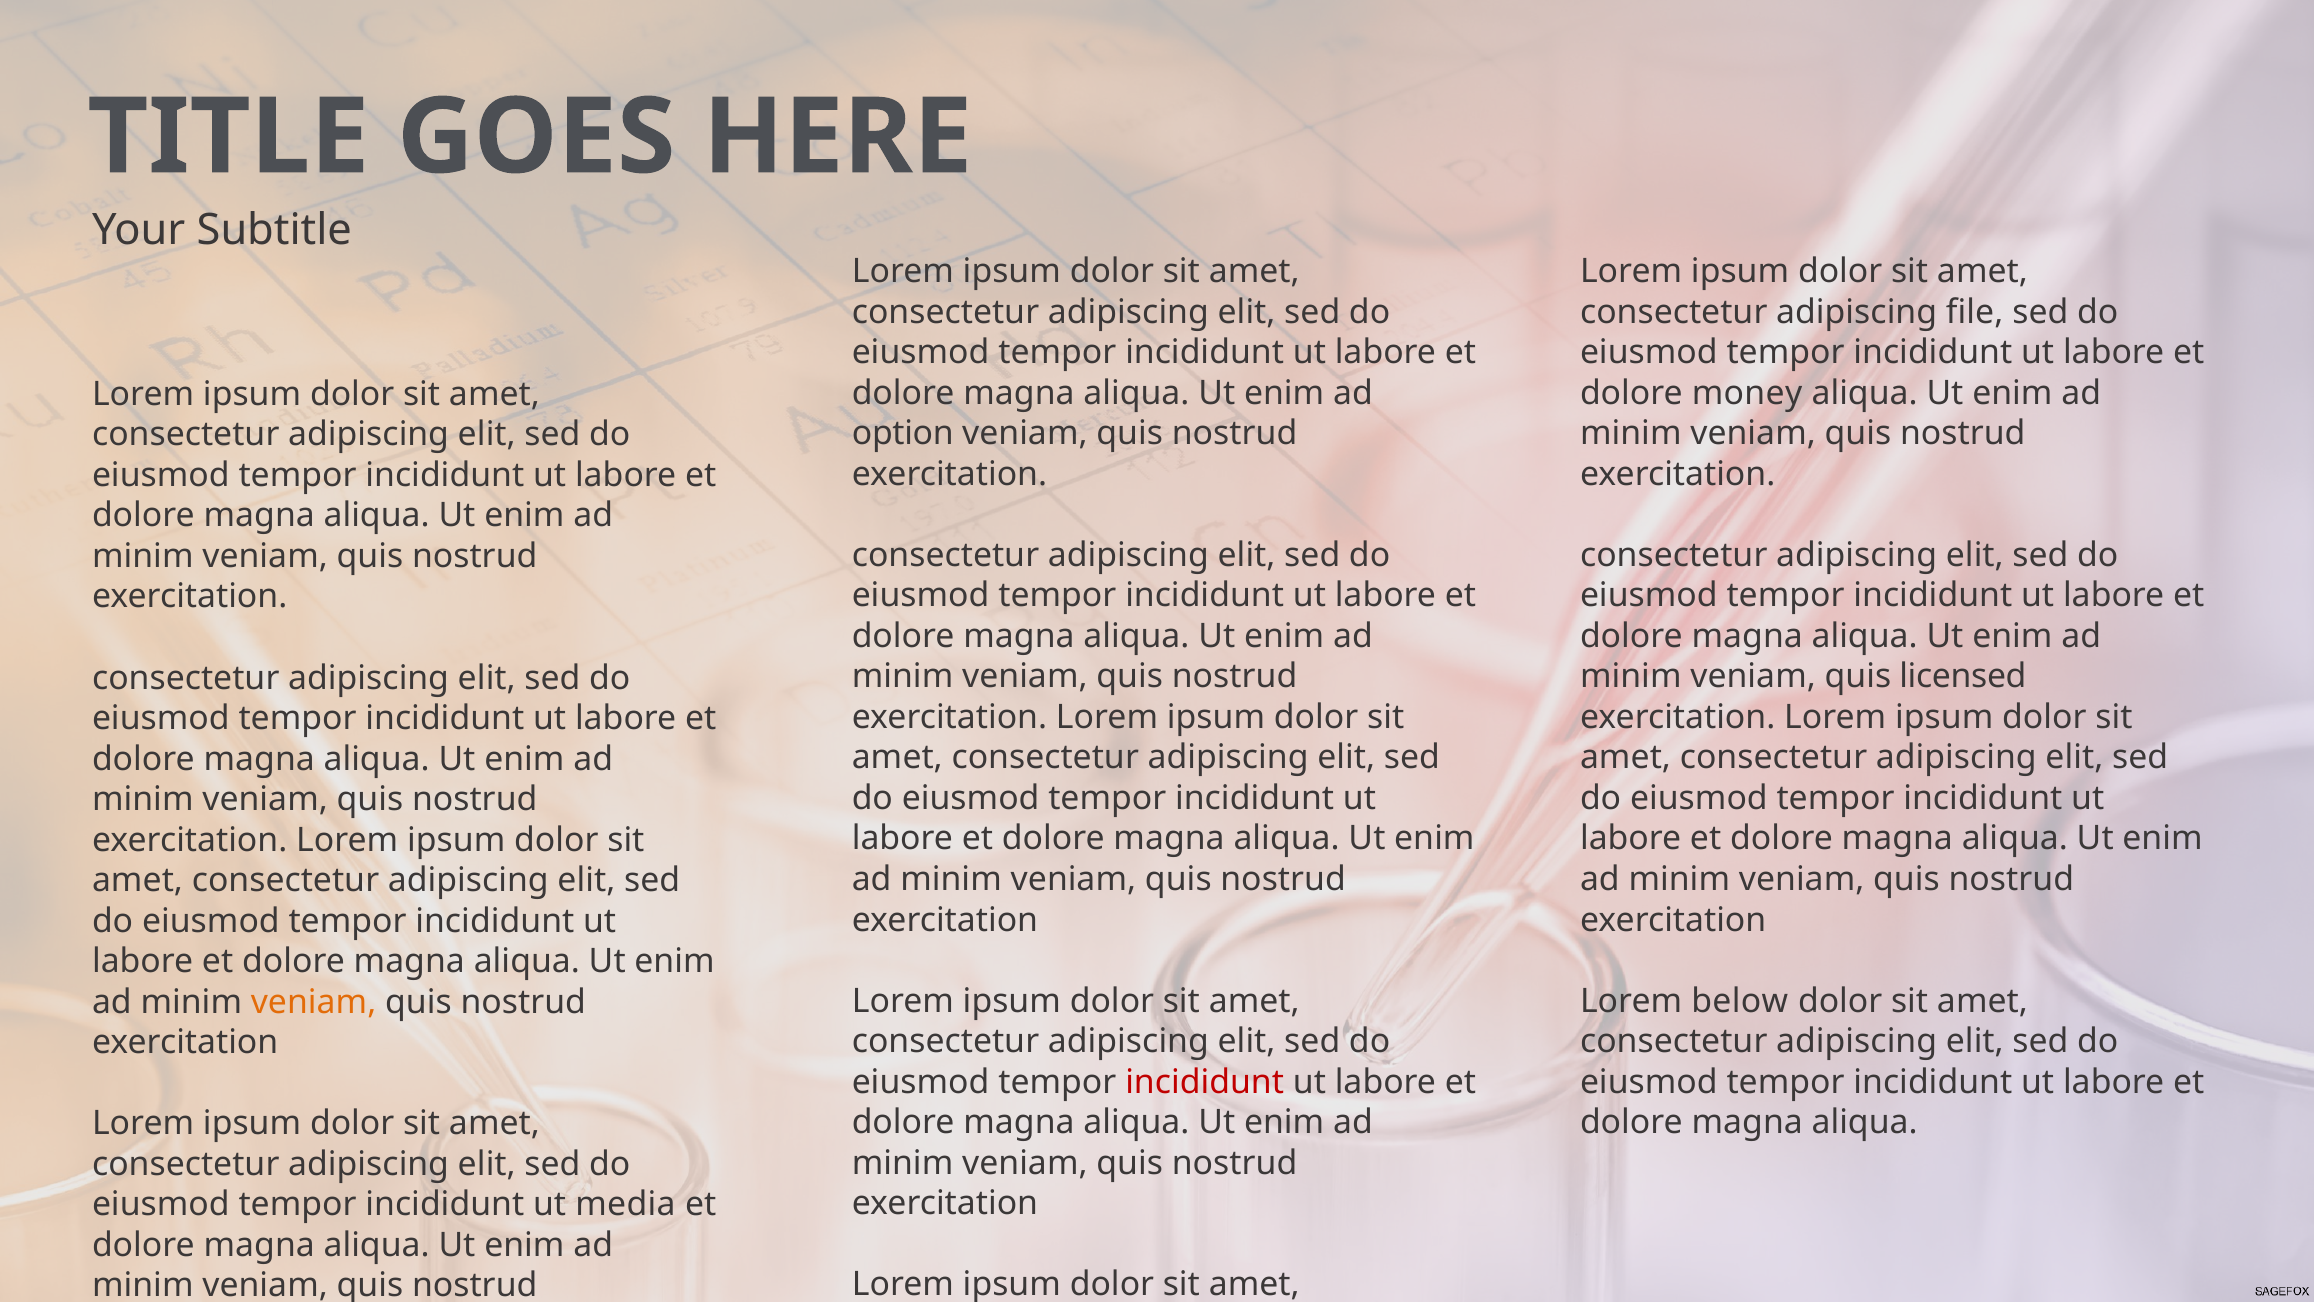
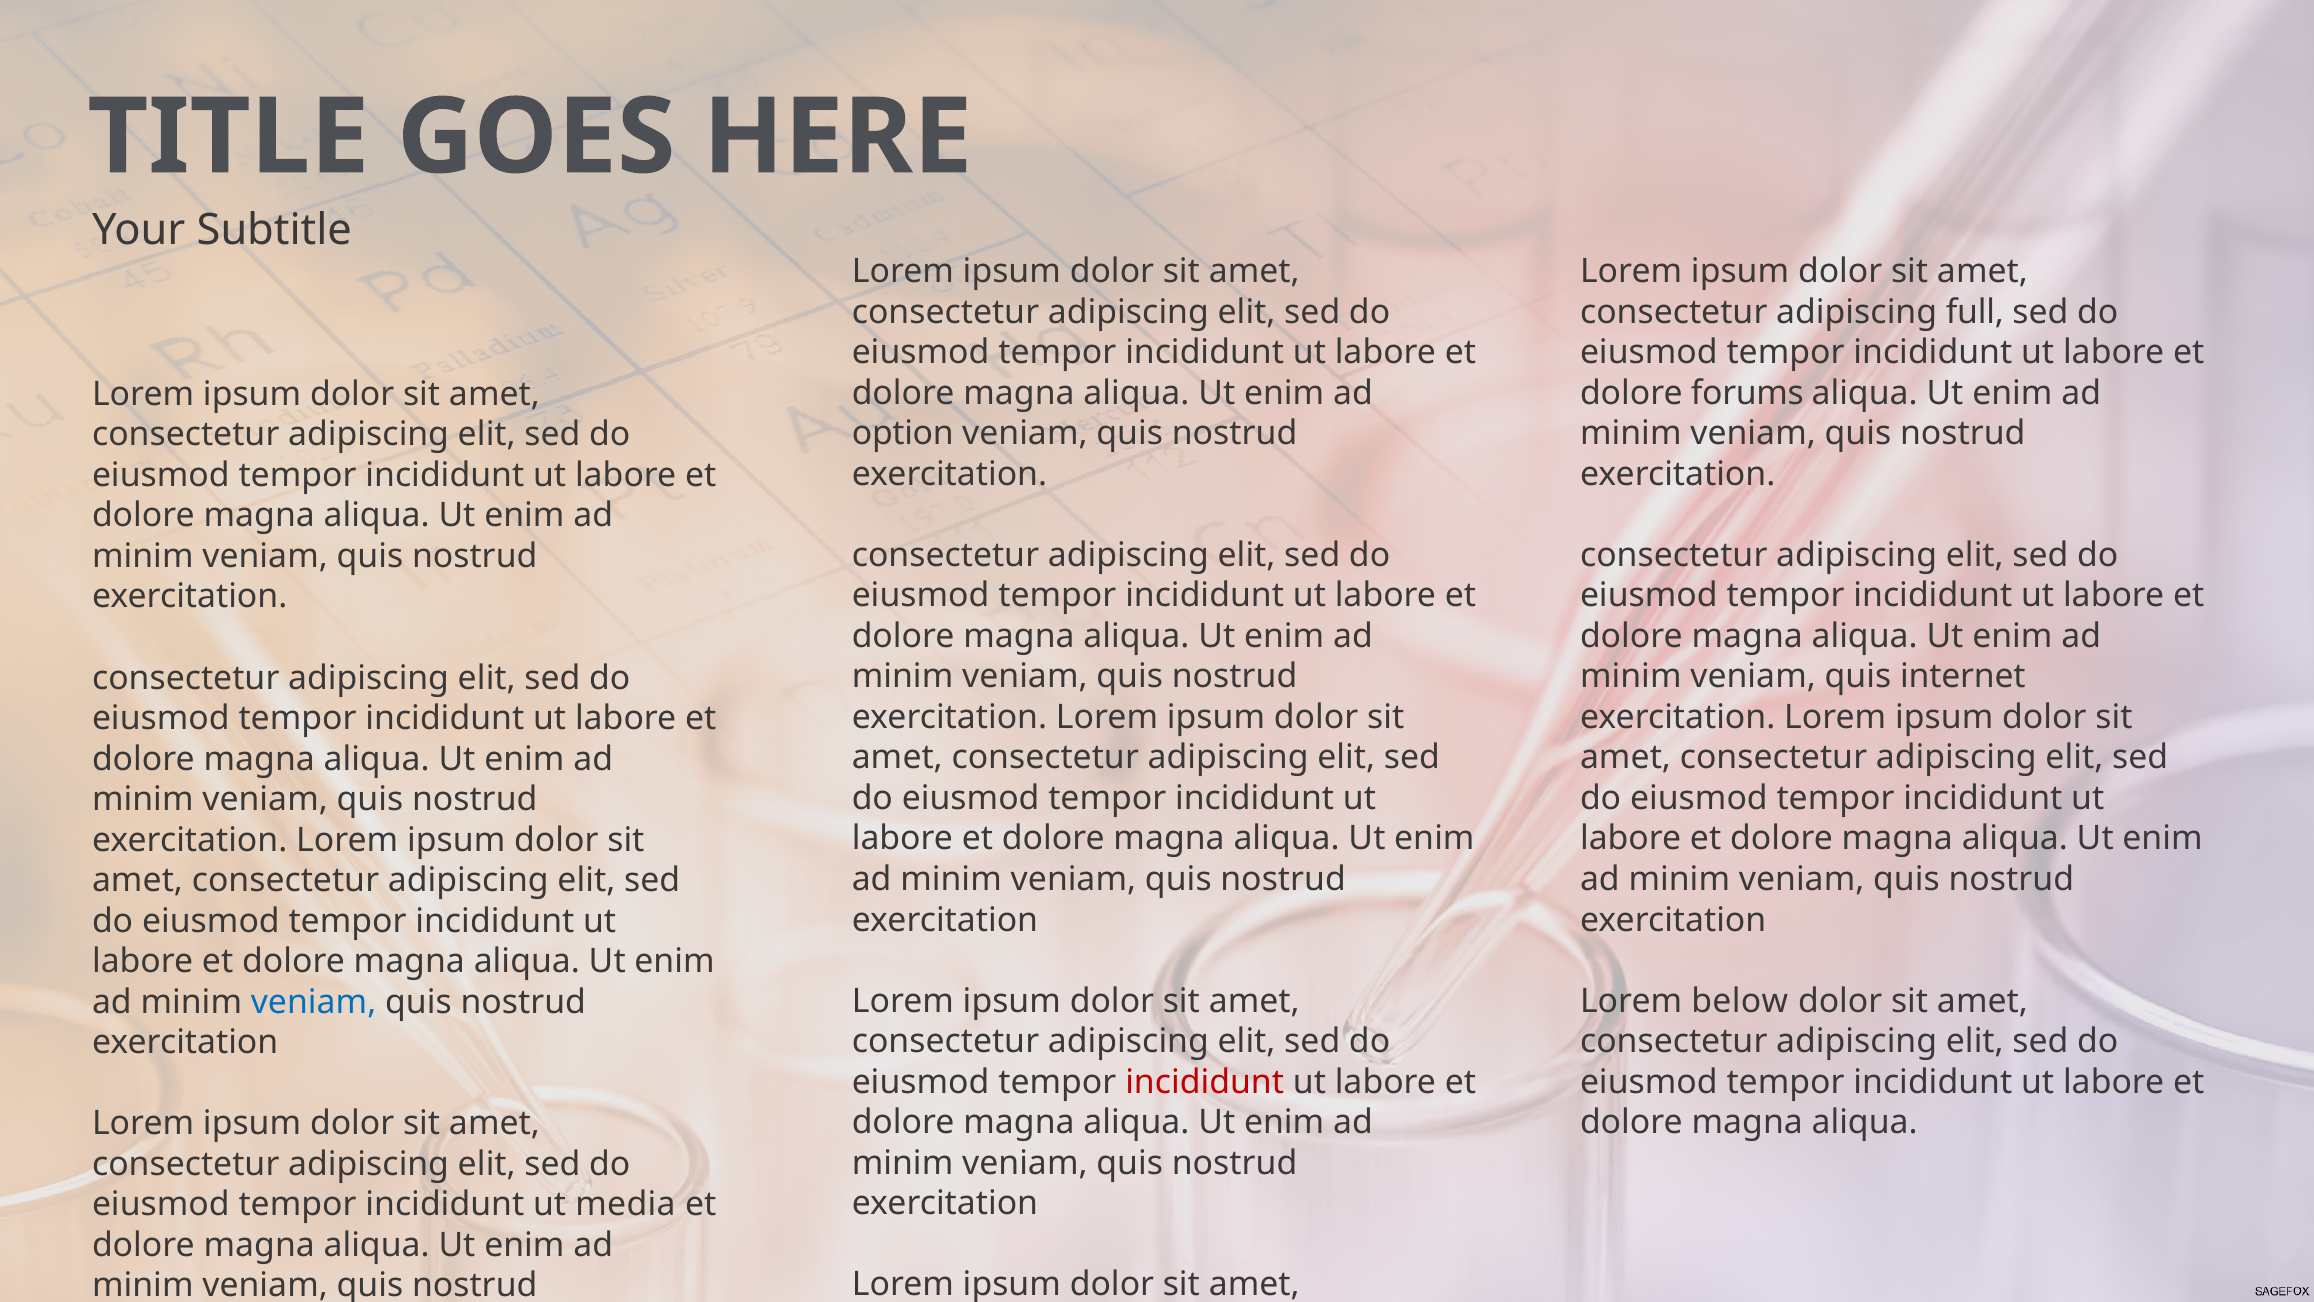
file: file -> full (1975, 312)
money: money -> forums (1747, 393)
licensed: licensed -> internet (1963, 676)
veniam colour: orange -> blue (314, 1002)
